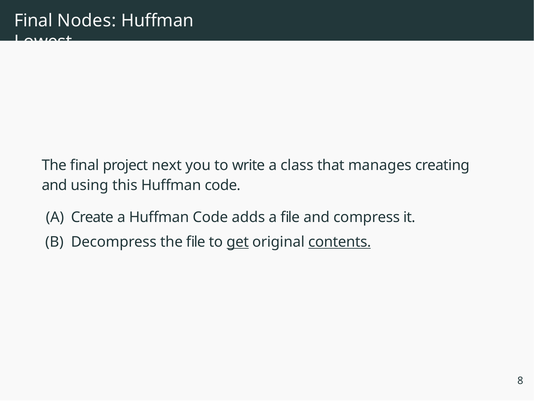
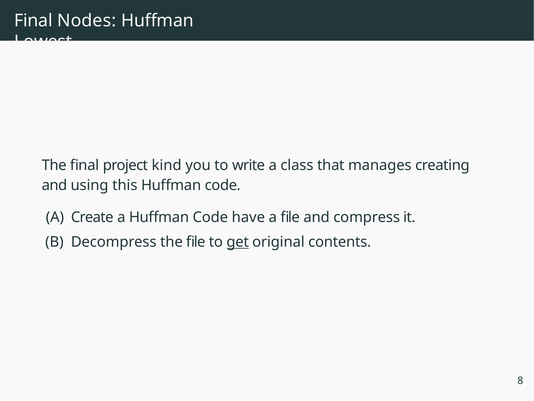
next: next -> kind (167, 165)
adds: adds -> have (248, 217)
contents underline: present -> none (340, 242)
